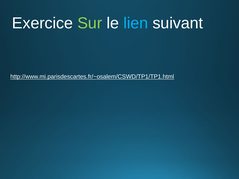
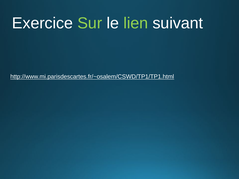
lien colour: light blue -> light green (136, 23)
